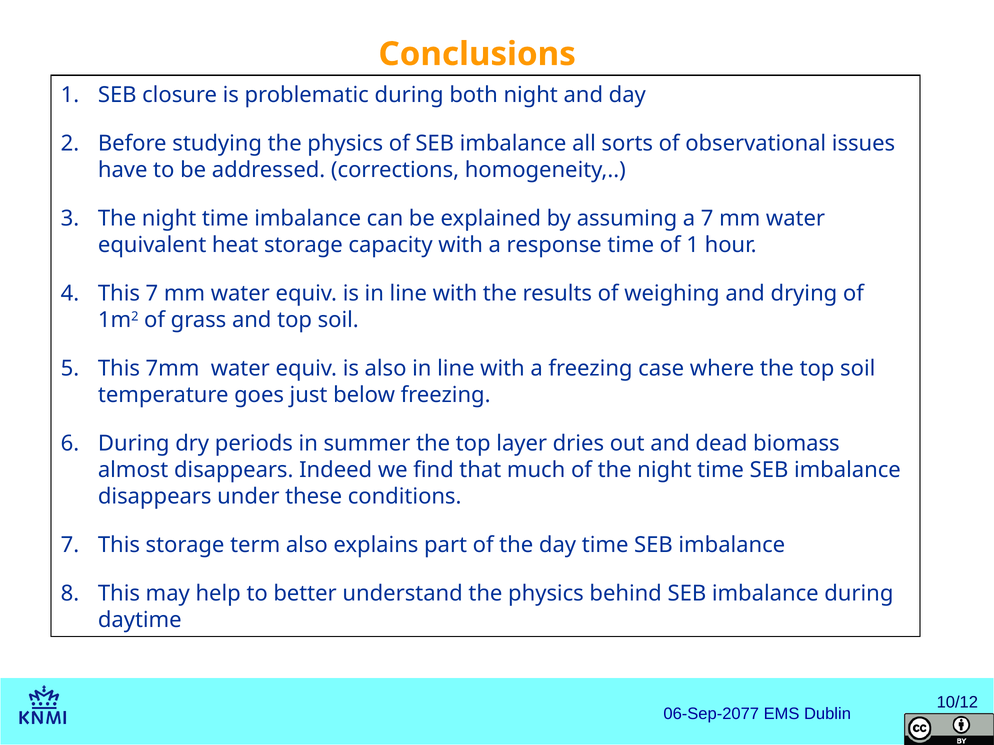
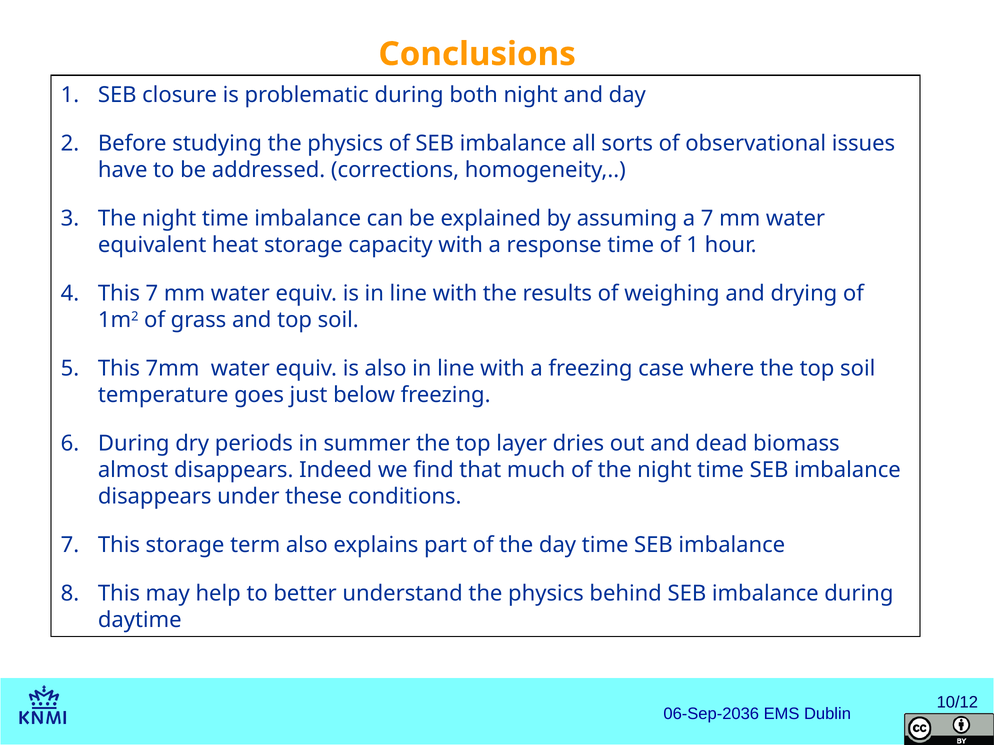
06-Sep-2077: 06-Sep-2077 -> 06-Sep-2036 (711, 714)
